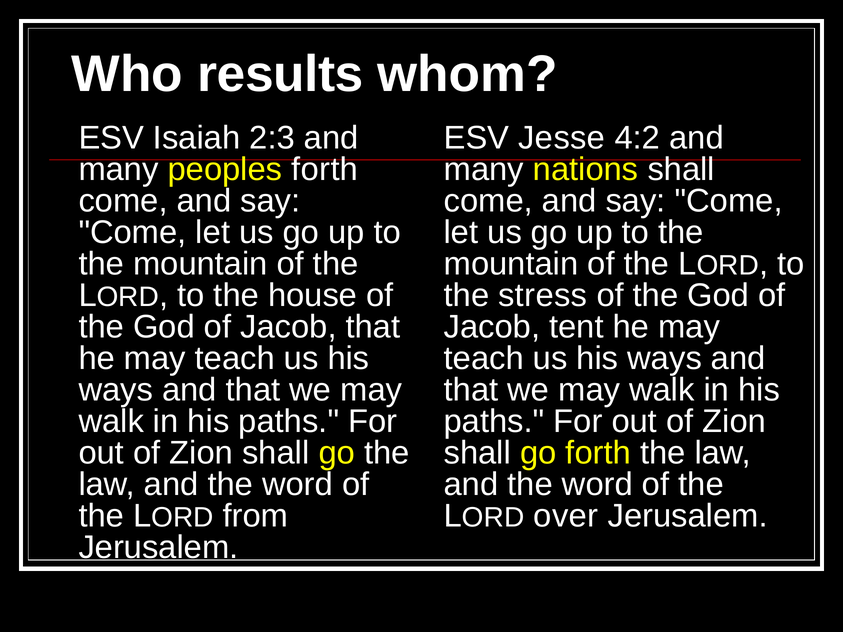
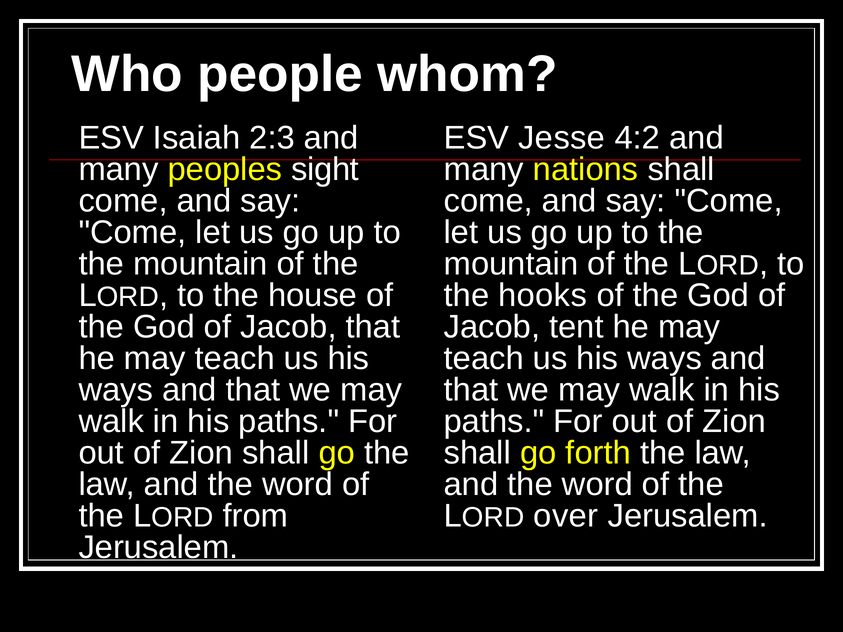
results: results -> people (280, 74)
peoples forth: forth -> sight (325, 170)
stress: stress -> hooks (543, 296)
